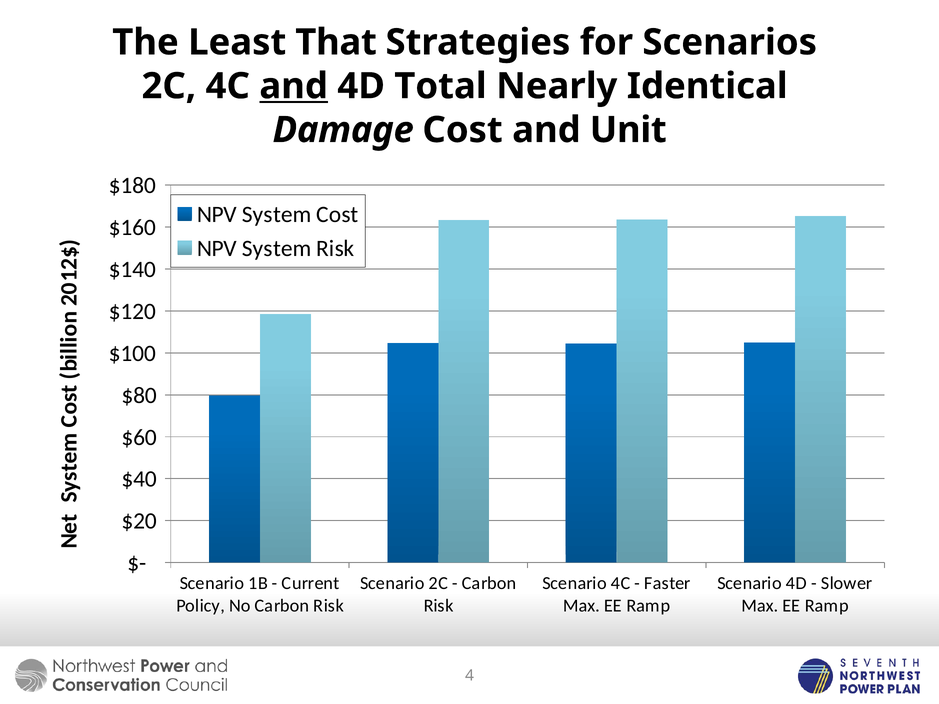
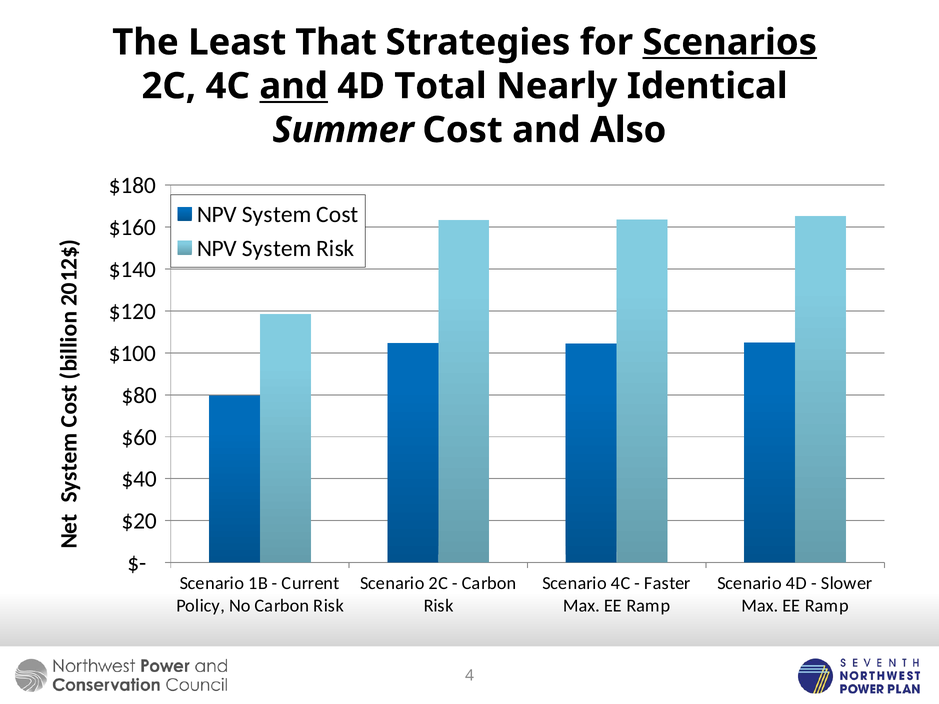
Scenarios underline: none -> present (730, 42)
Damage: Damage -> Summer (343, 130)
Unit: Unit -> Also (628, 130)
